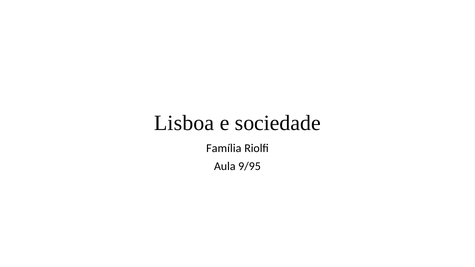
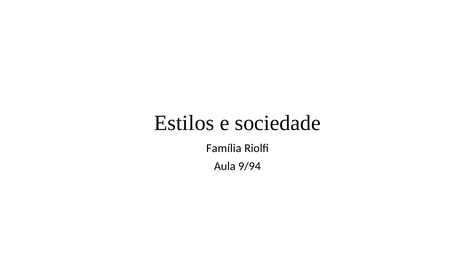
Lisboa: Lisboa -> Estilos (184, 123)
9/95: 9/95 -> 9/94 (250, 166)
